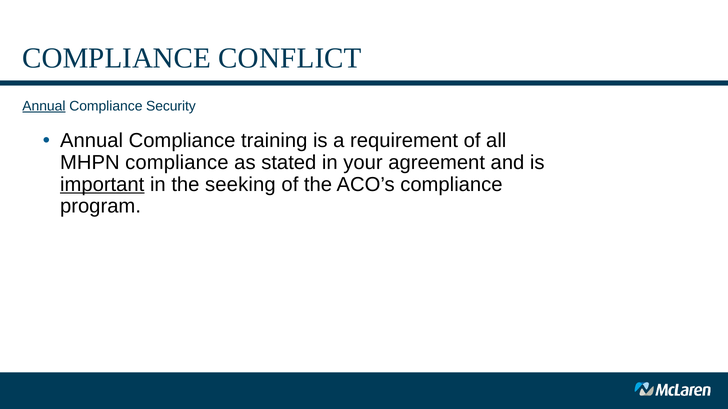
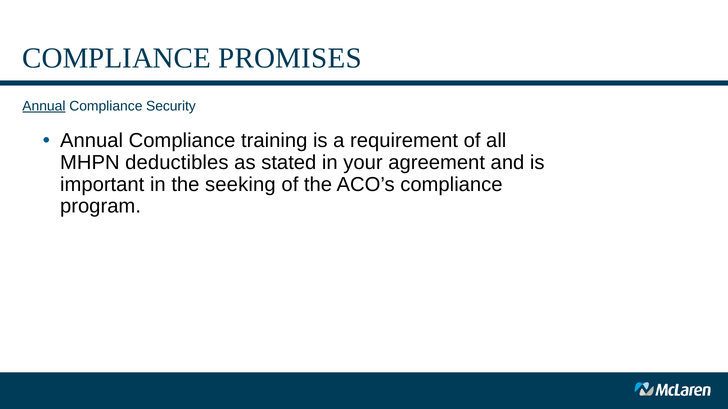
CONFLICT: CONFLICT -> PROMISES (290, 58)
MHPN compliance: compliance -> deductibles (177, 163)
important underline: present -> none (102, 185)
